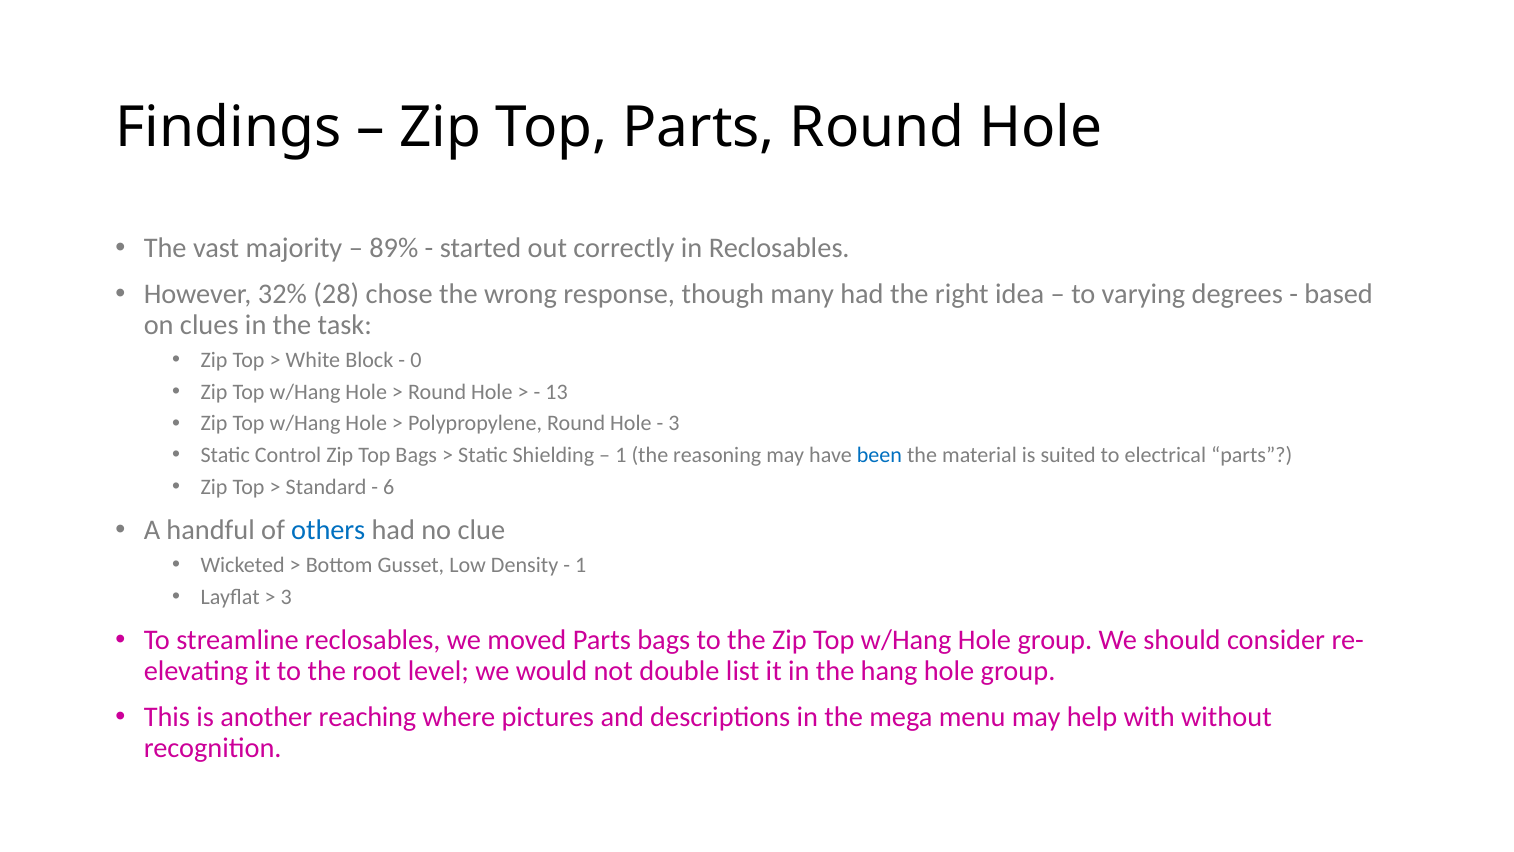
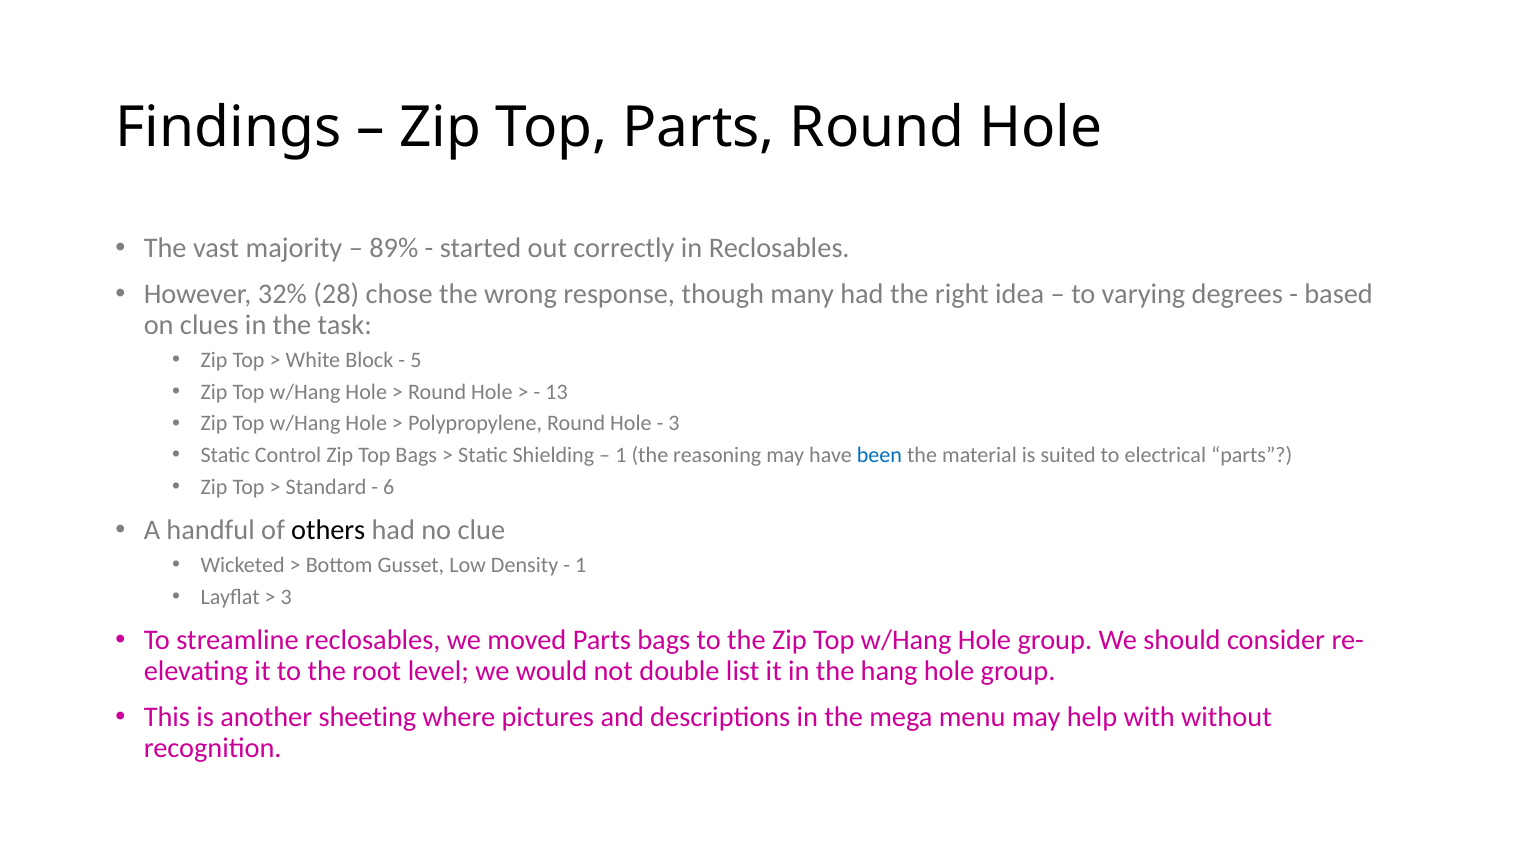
0: 0 -> 5 (416, 360)
others colour: blue -> black (328, 530)
reaching: reaching -> sheeting (367, 717)
